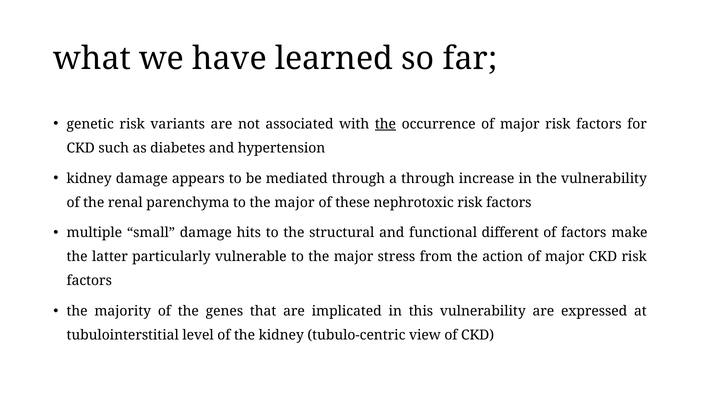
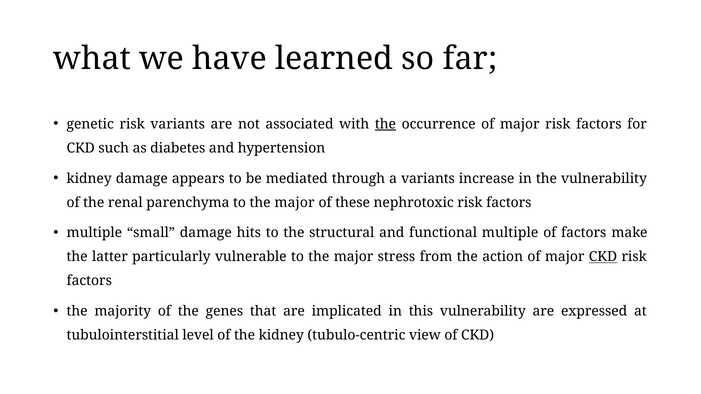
a through: through -> variants (428, 179)
functional different: different -> multiple (510, 233)
CKD underline: none -> present (603, 257)
